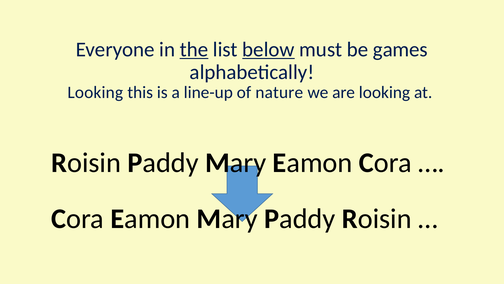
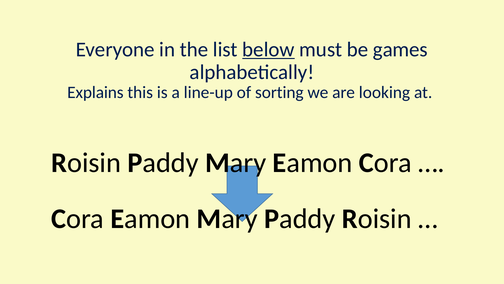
the underline: present -> none (194, 49)
Looking: Looking -> Explains (95, 92)
nature: nature -> sorting (279, 92)
